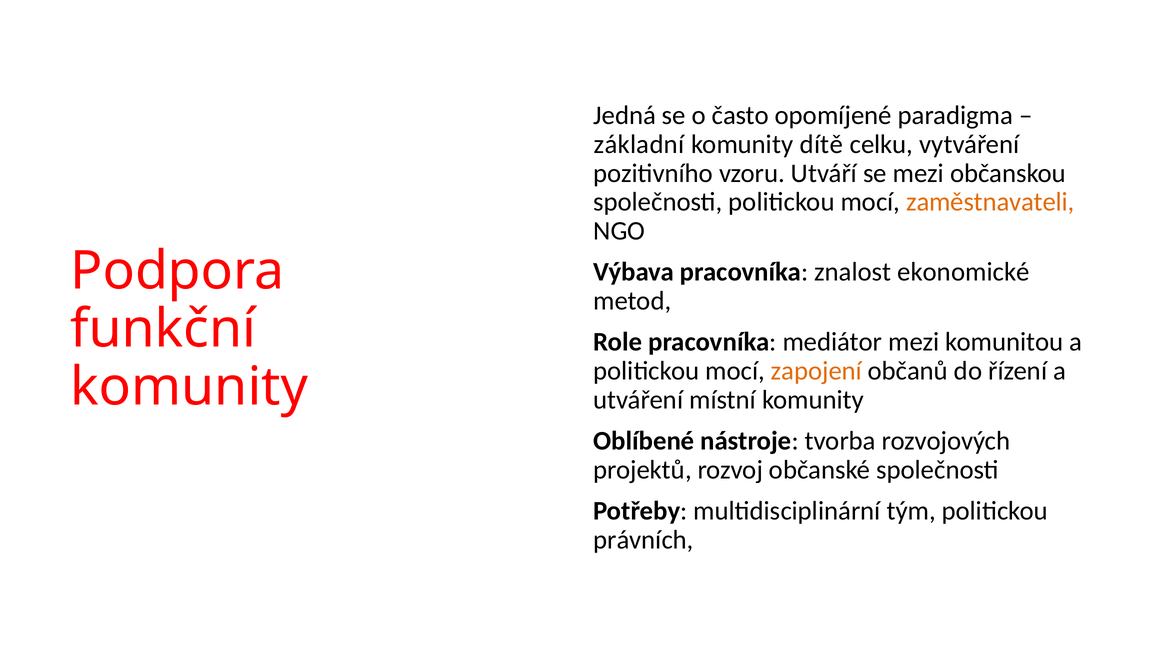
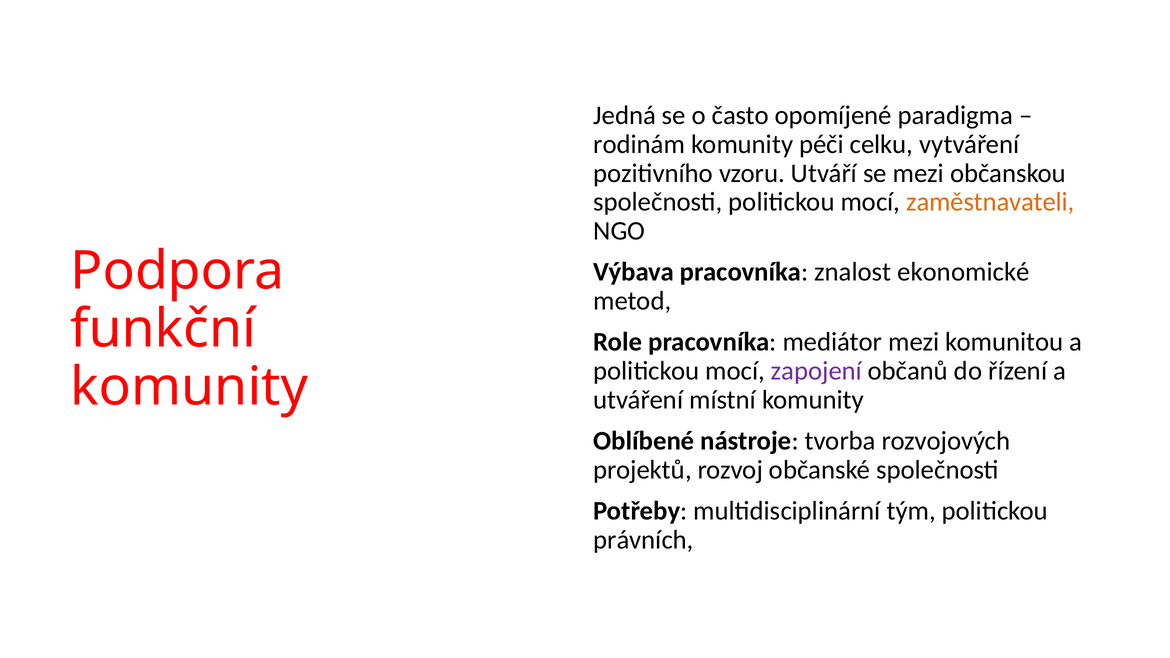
základní: základní -> rodinám (639, 144)
dítě: dítě -> péči (822, 144)
zapojení colour: orange -> purple (816, 371)
